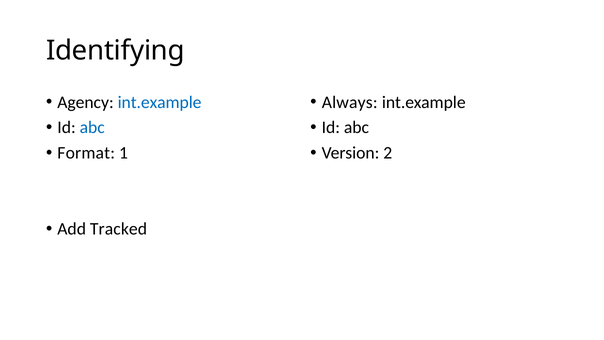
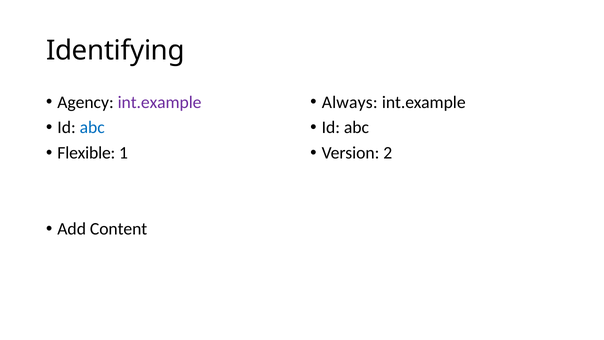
int.example colour: blue -> purple (160, 102)
Format: Format -> Flexible (86, 153)
Tracked: Tracked -> Content (119, 229)
